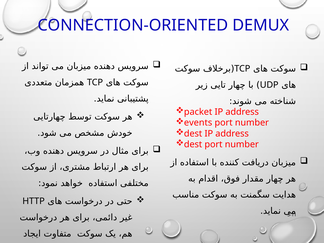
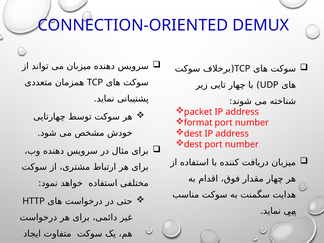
events: events -> format (198, 123)
